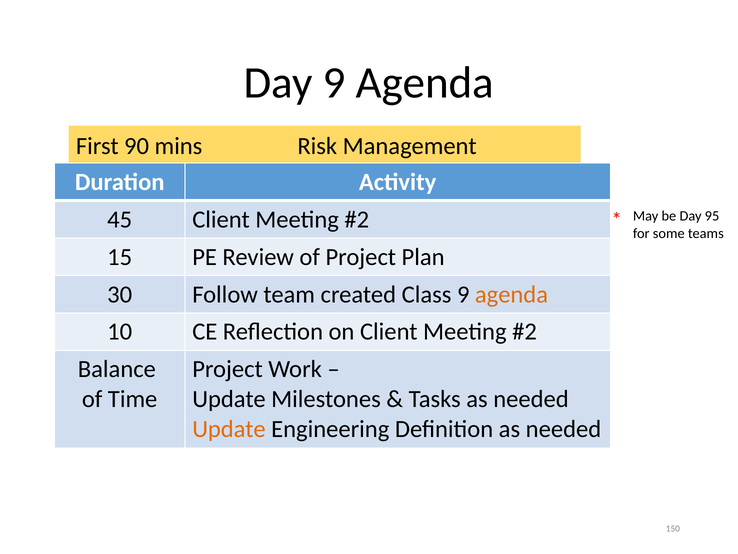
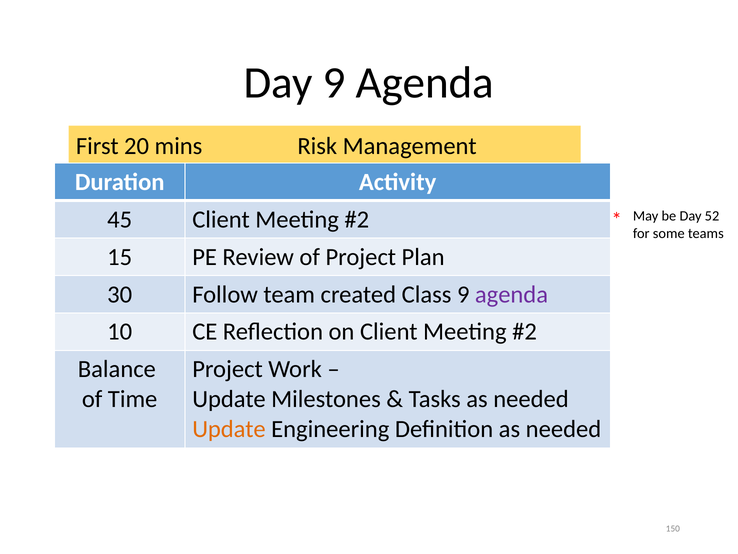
90: 90 -> 20 (137, 146)
95: 95 -> 52 (712, 216)
agenda colour: orange -> purple (512, 294)
